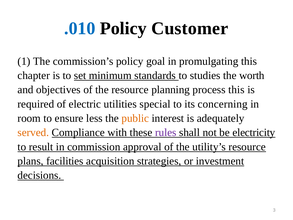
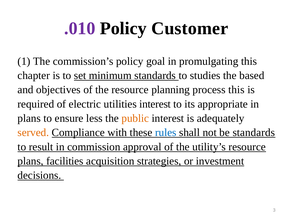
.010 colour: blue -> purple (80, 28)
worth: worth -> based (252, 75)
utilities special: special -> interest (155, 104)
concerning: concerning -> appropriate (223, 104)
room: room -> plans (29, 118)
rules colour: purple -> blue (166, 132)
be electricity: electricity -> standards (254, 132)
